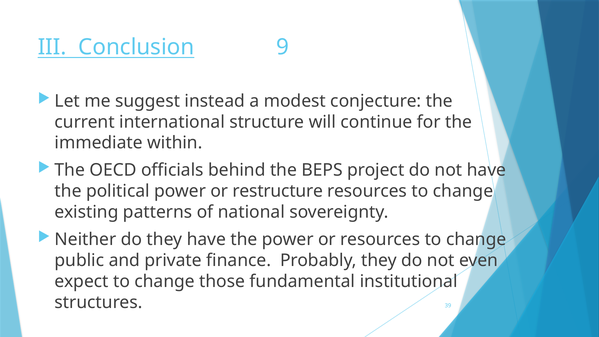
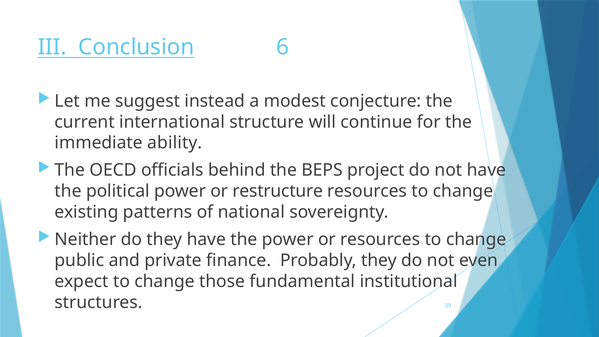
9: 9 -> 6 (283, 47)
within: within -> ability (175, 143)
